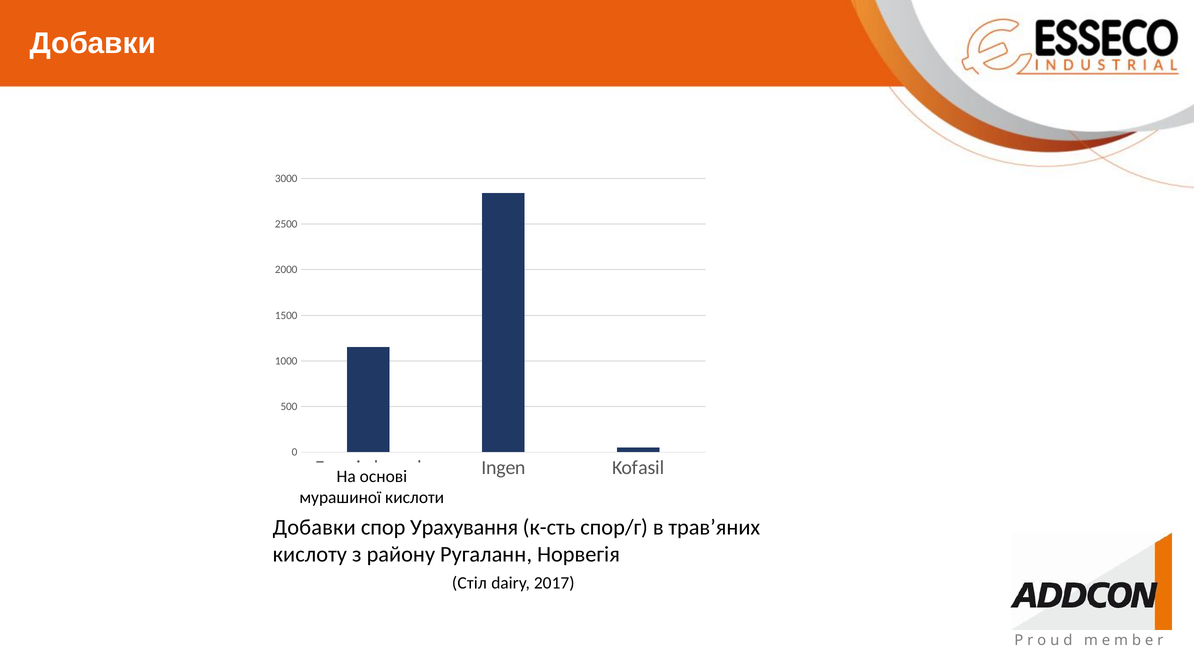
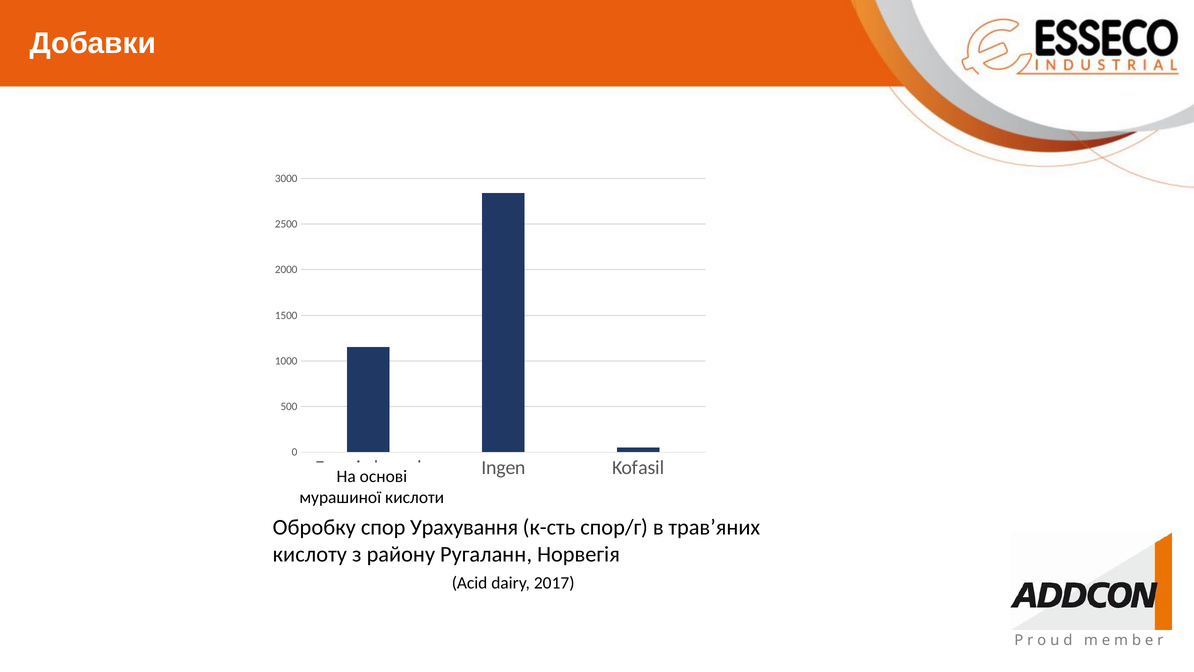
Добавки: Добавки -> Обробку (314, 527)
Стіл: Стіл -> Acid (470, 583)
